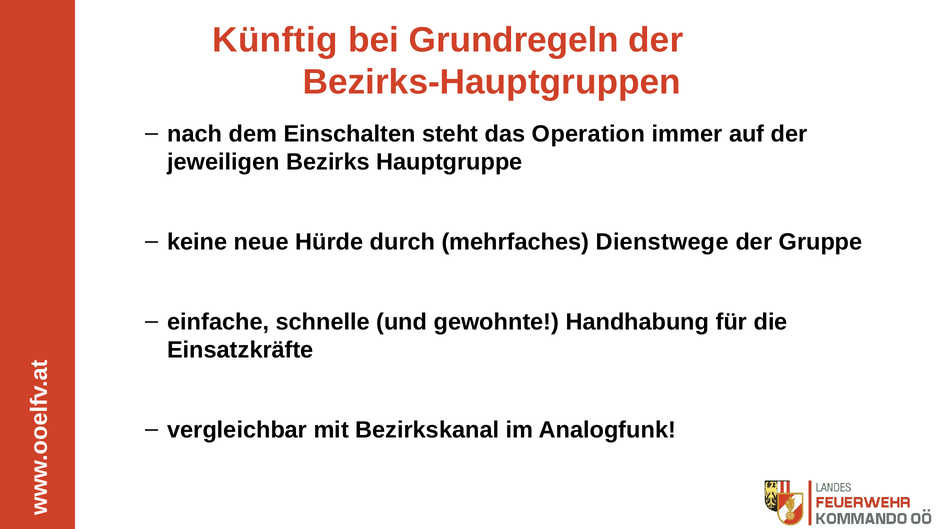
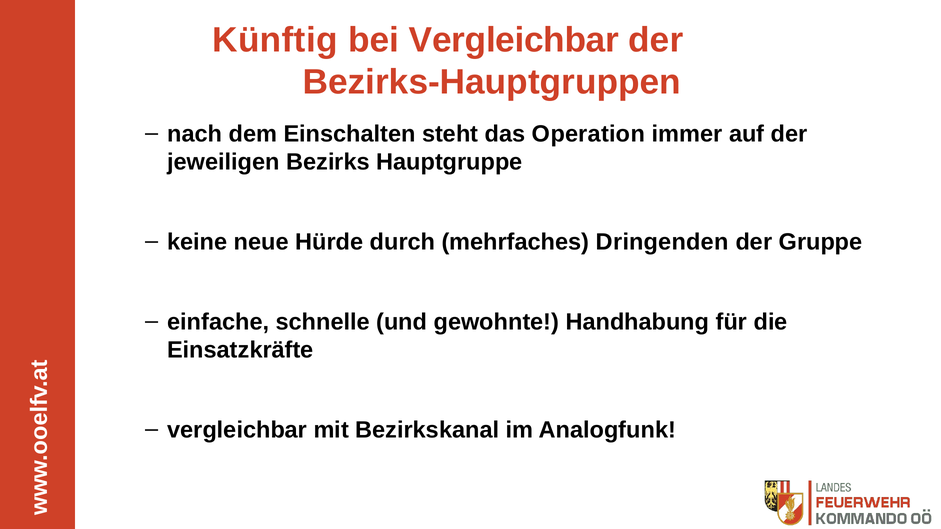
bei Grundregeln: Grundregeln -> Vergleichbar (514, 40)
Dienstwege: Dienstwege -> Dringenden (662, 242)
